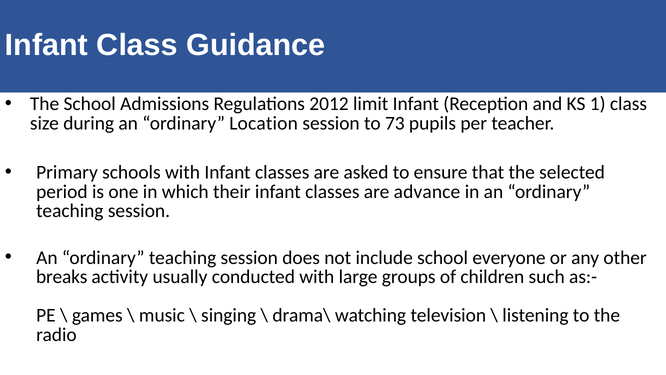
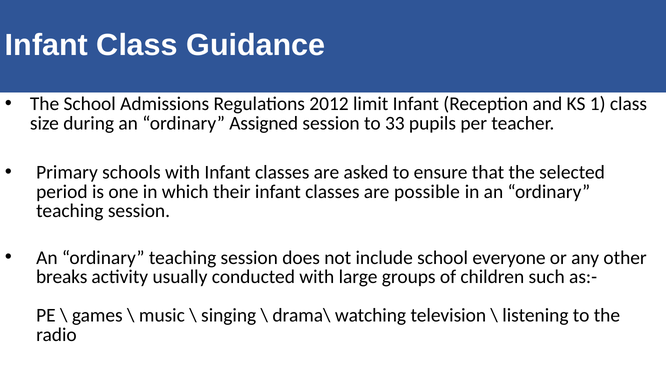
Location: Location -> Assigned (264, 123)
73: 73 -> 33 (395, 123)
advance: advance -> possible (427, 191)
